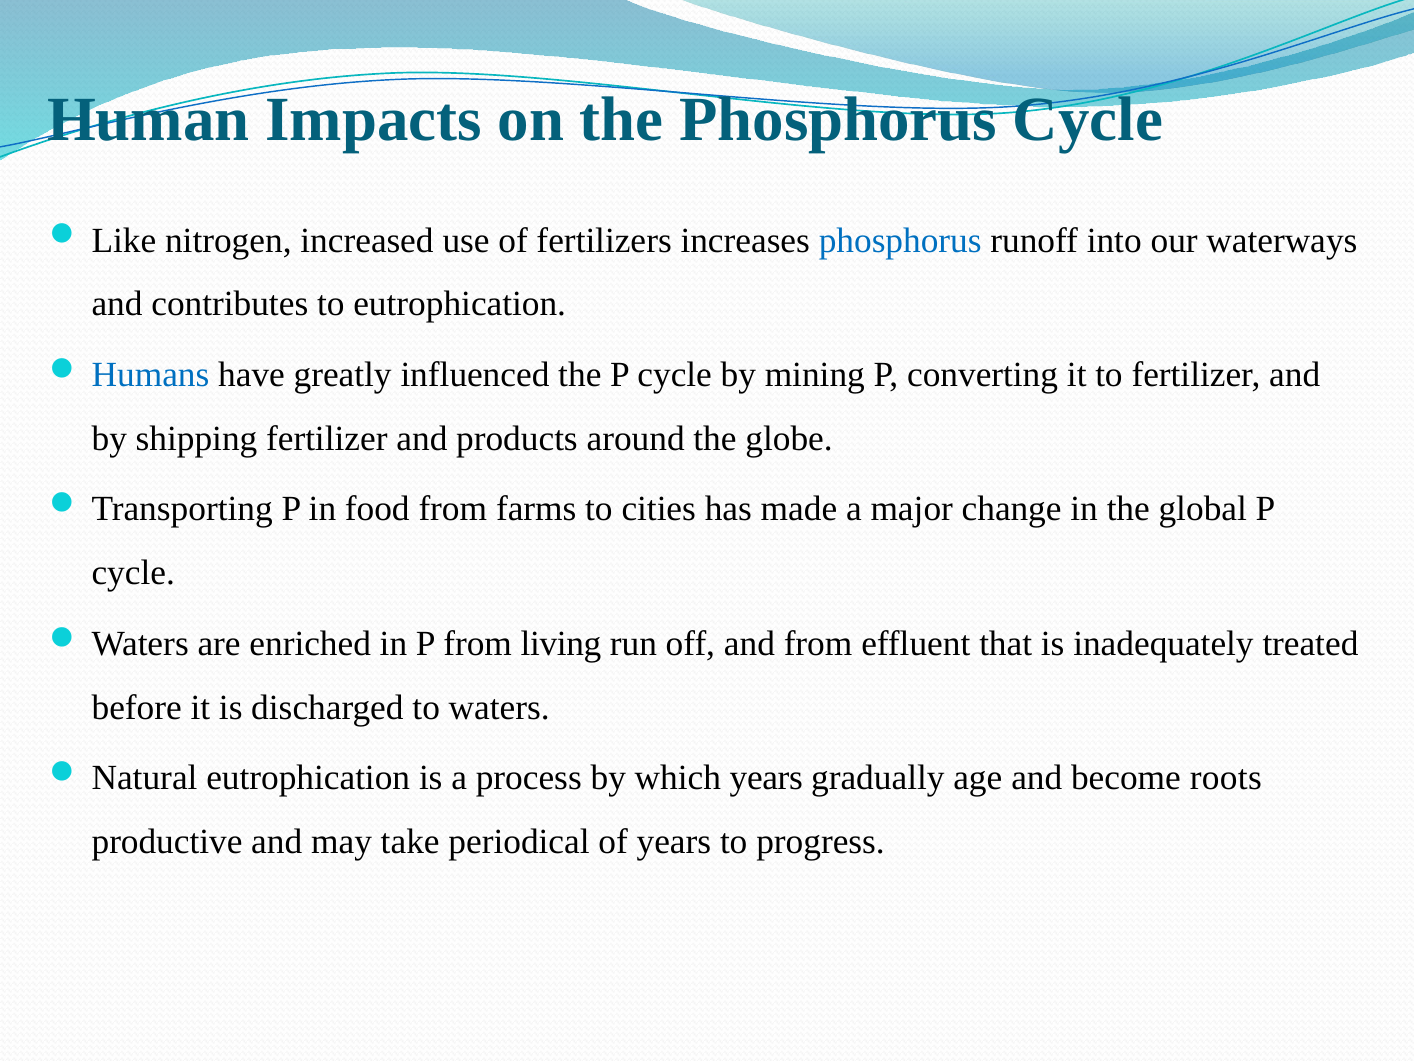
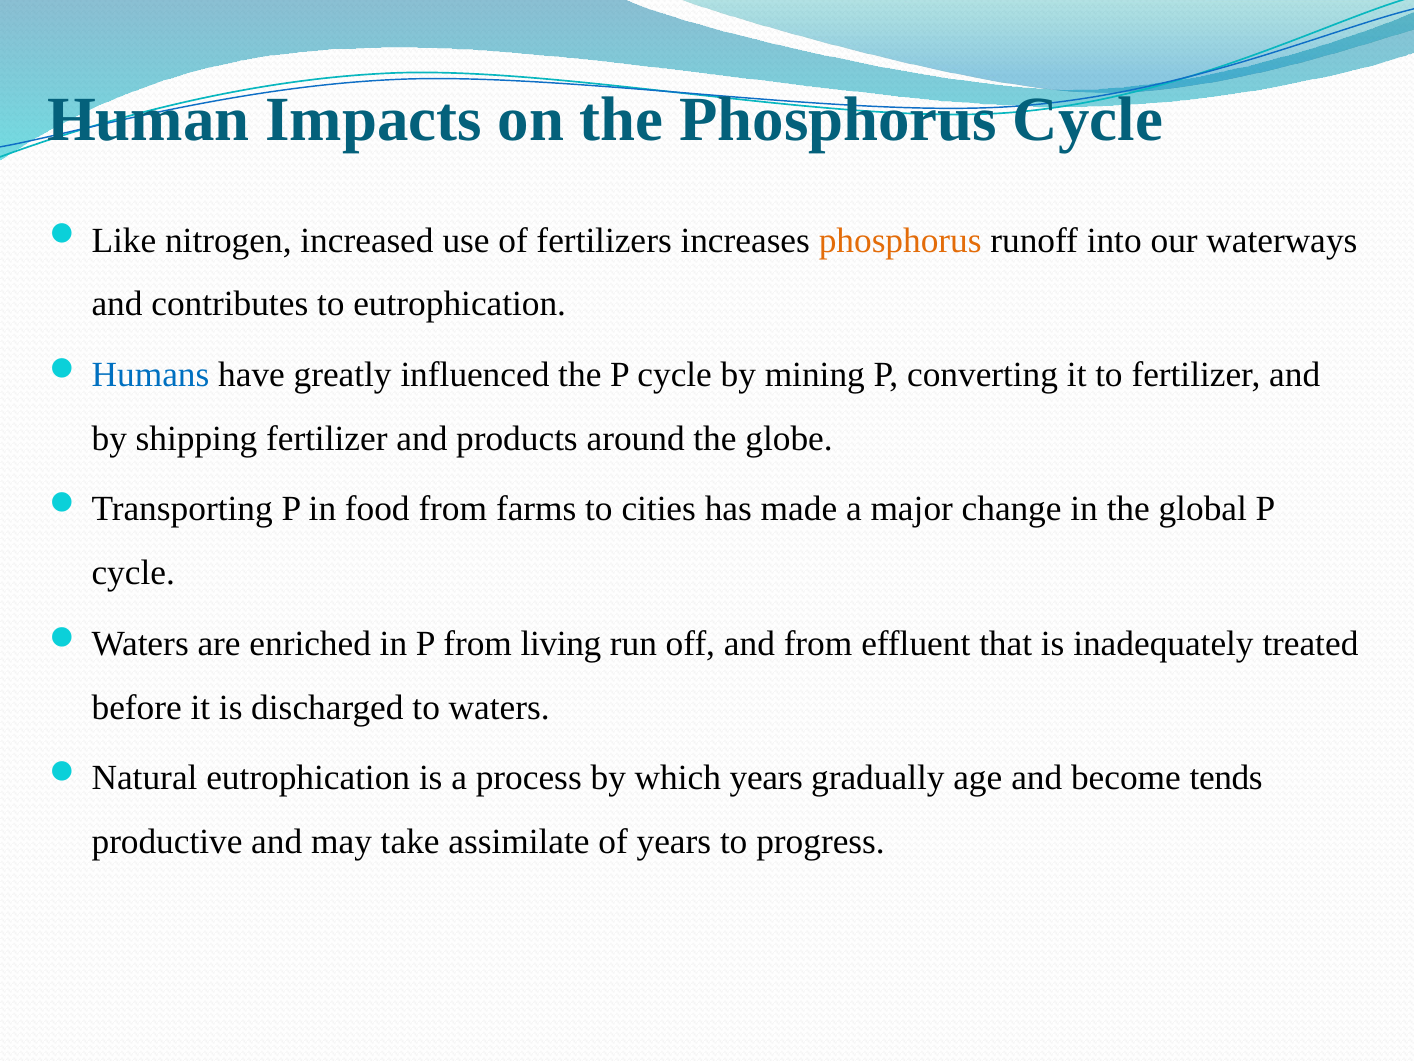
phosphorus colour: blue -> orange (900, 240)
roots: roots -> tends (1226, 778)
periodical: periodical -> assimilate (519, 841)
